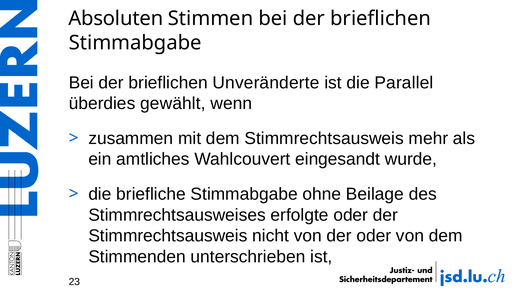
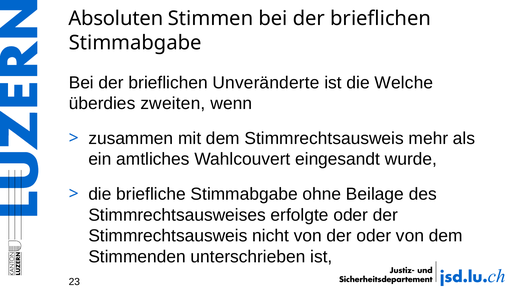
Parallel: Parallel -> Welche (404, 83)
gewählt: gewählt -> zweiten (173, 103)
